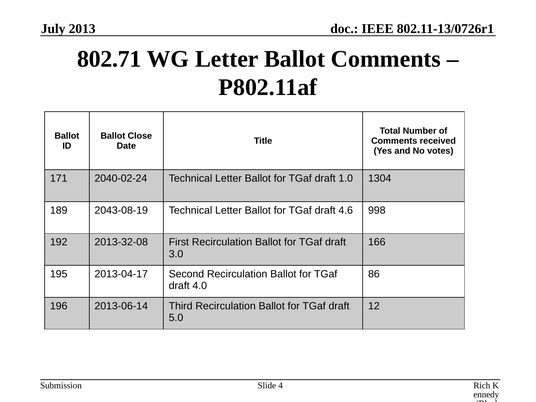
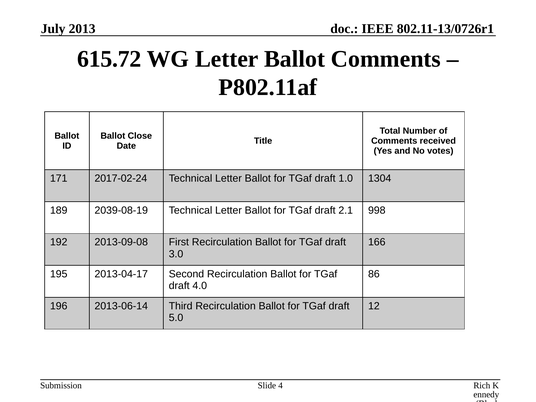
802.71: 802.71 -> 615.72 (109, 59)
2040-02-24: 2040-02-24 -> 2017-02-24 (121, 178)
2043-08-19: 2043-08-19 -> 2039-08-19 (121, 210)
4.6: 4.6 -> 2.1 (346, 210)
2013-32-08: 2013-32-08 -> 2013-09-08 (121, 242)
